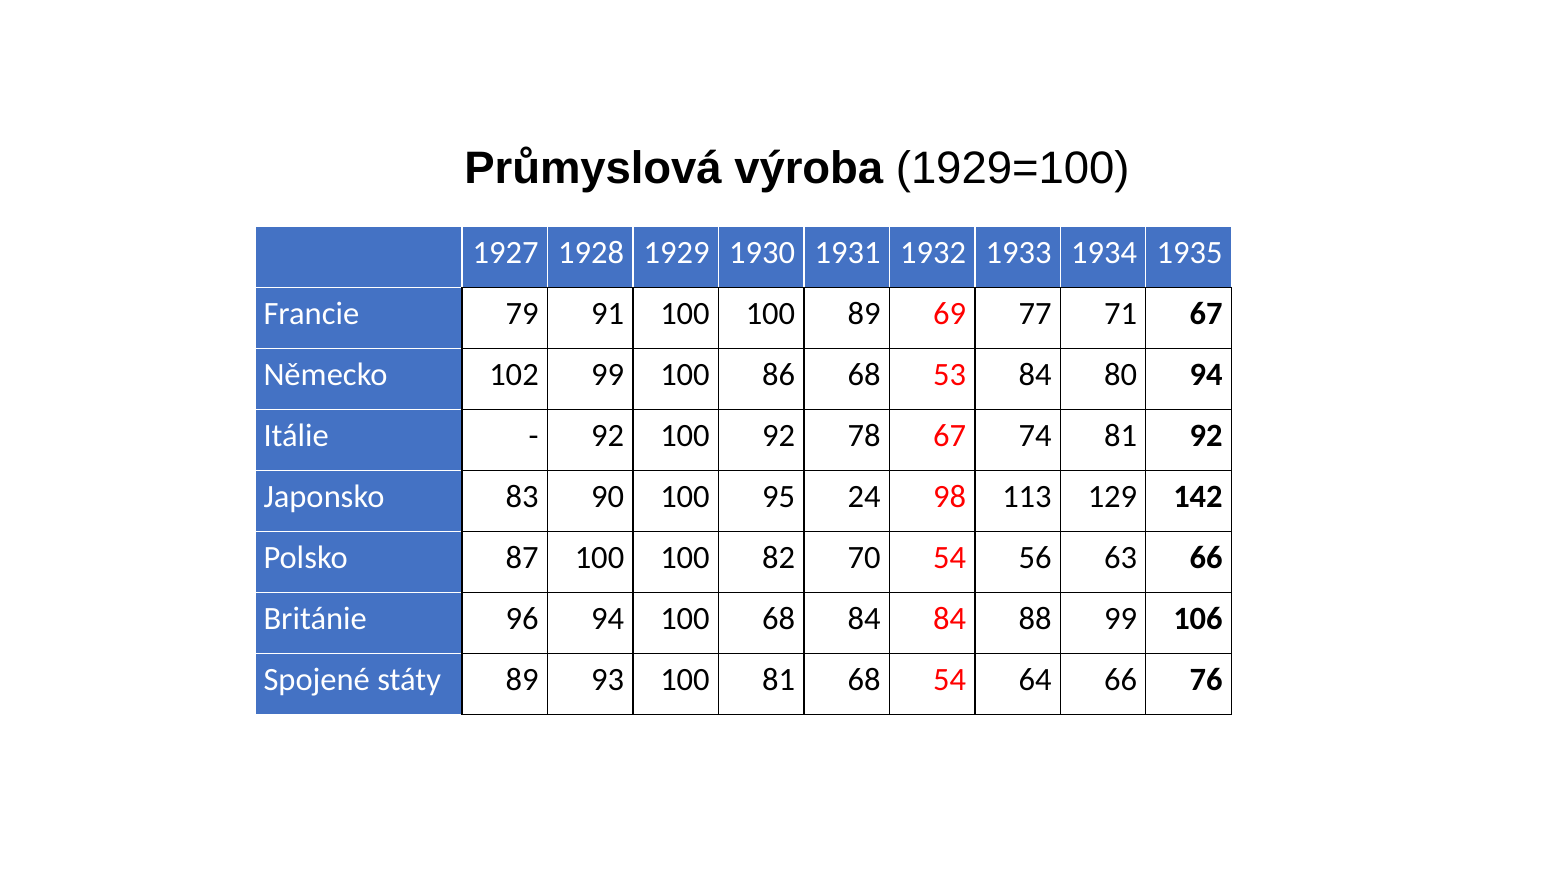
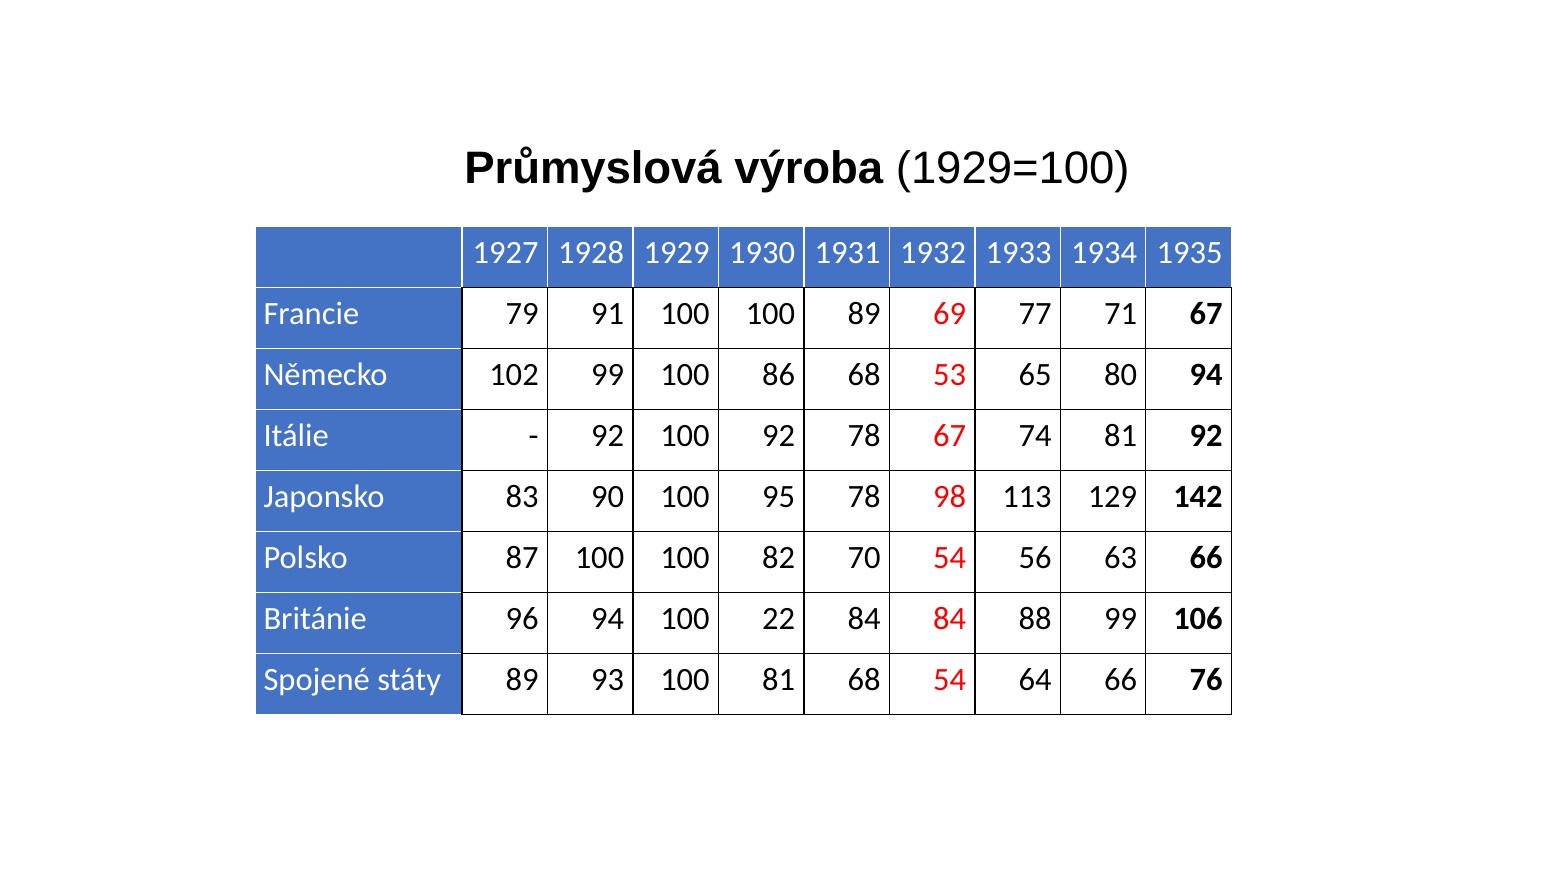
53 84: 84 -> 65 (1035, 375)
95 24: 24 -> 78 (864, 497)
100 68: 68 -> 22 (779, 619)
